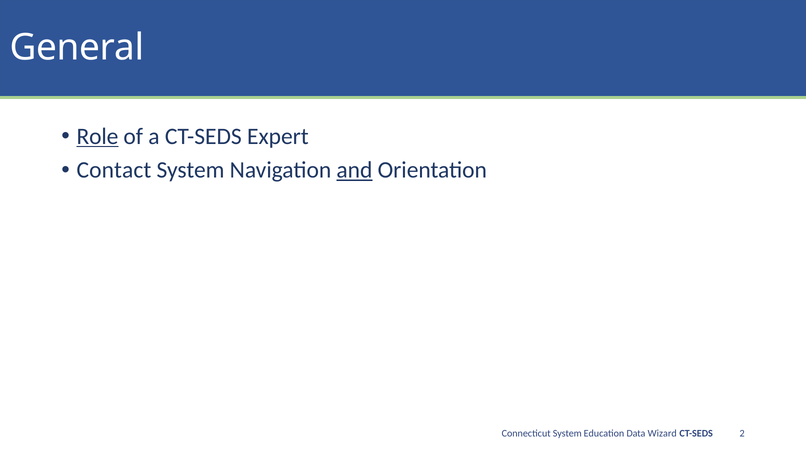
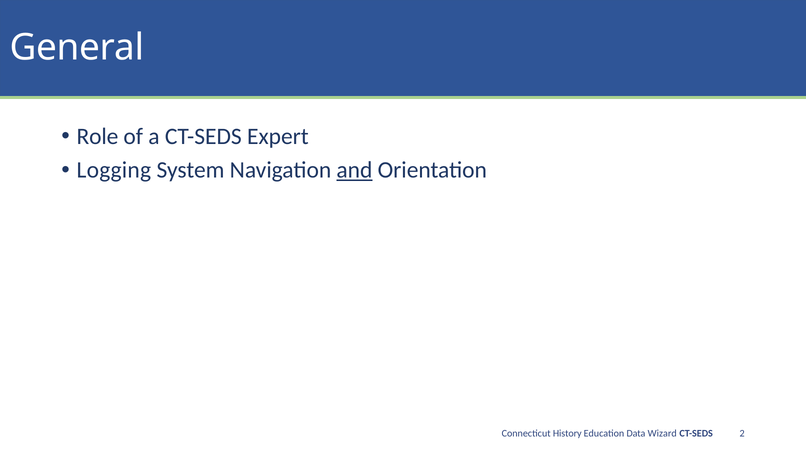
Role underline: present -> none (97, 136)
Contact: Contact -> Logging (114, 170)
Connecticut System: System -> History (567, 433)
